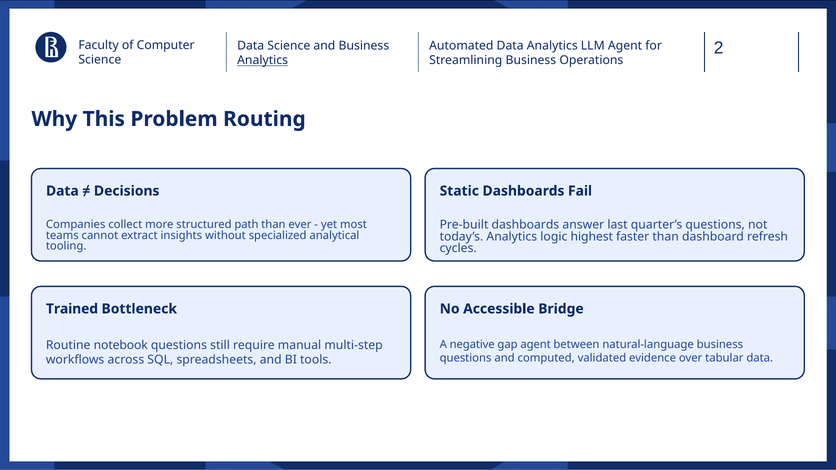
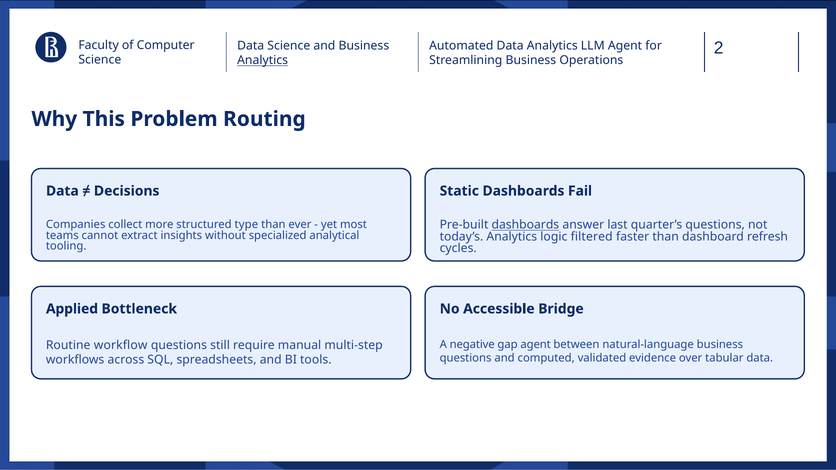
path: path -> type (246, 225)
dashboards underline: none -> present (525, 225)
highest: highest -> filtered (592, 237)
Trained: Trained -> Applied (72, 309)
notebook: notebook -> workflow (121, 345)
